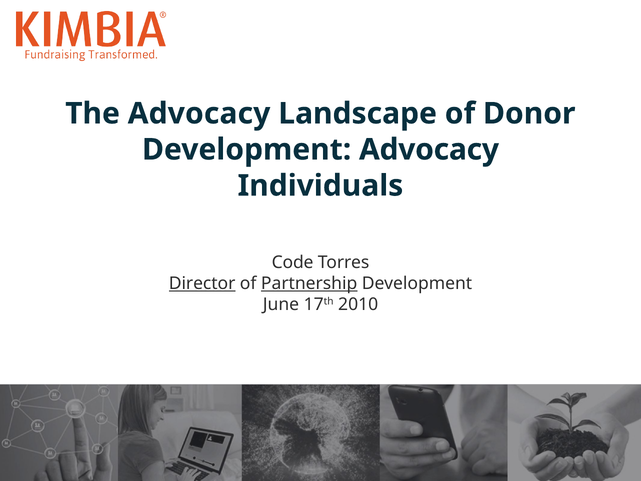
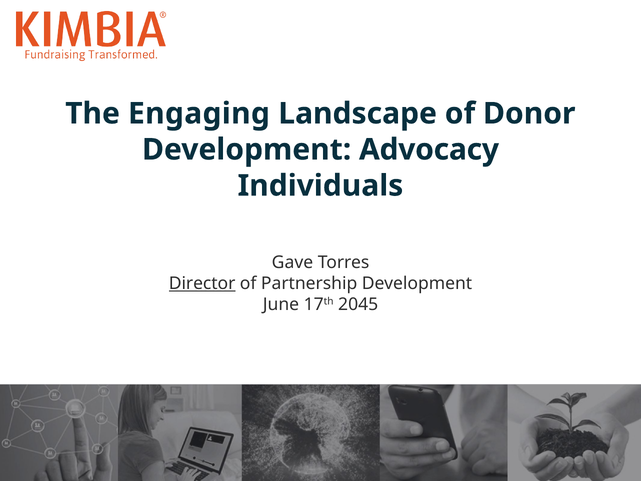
The Advocacy: Advocacy -> Engaging (199, 113)
Code: Code -> Gave (292, 262)
Partnership underline: present -> none (309, 283)
2010: 2010 -> 2045 (358, 304)
